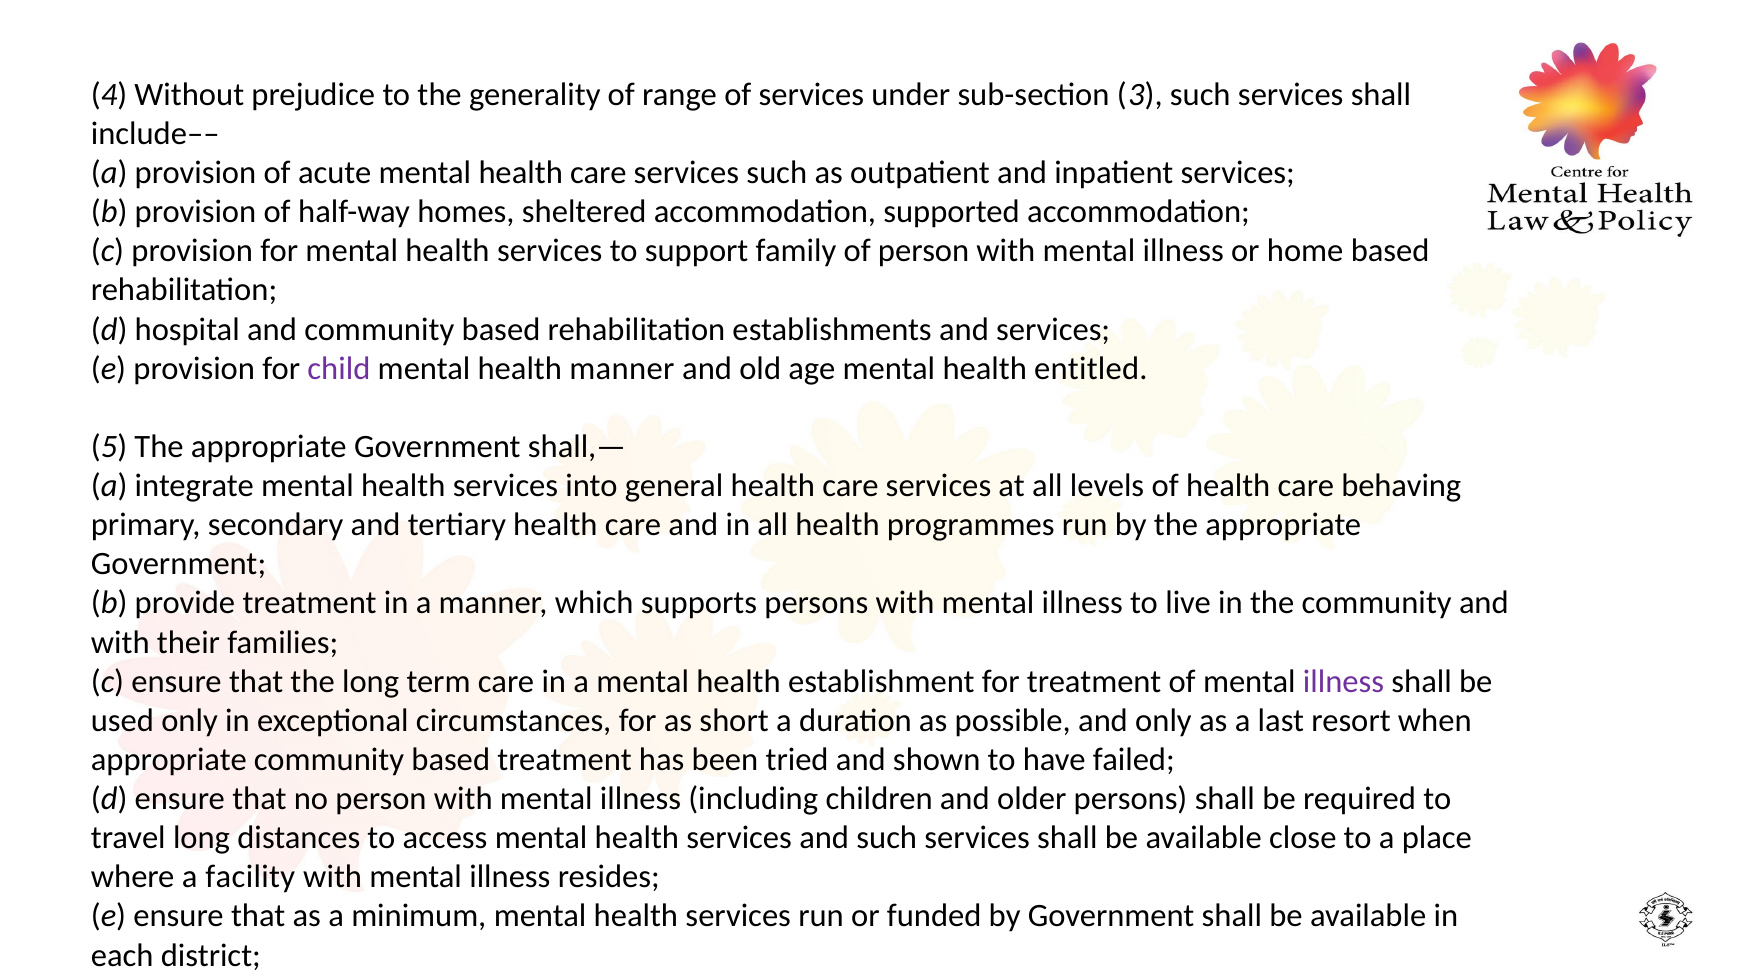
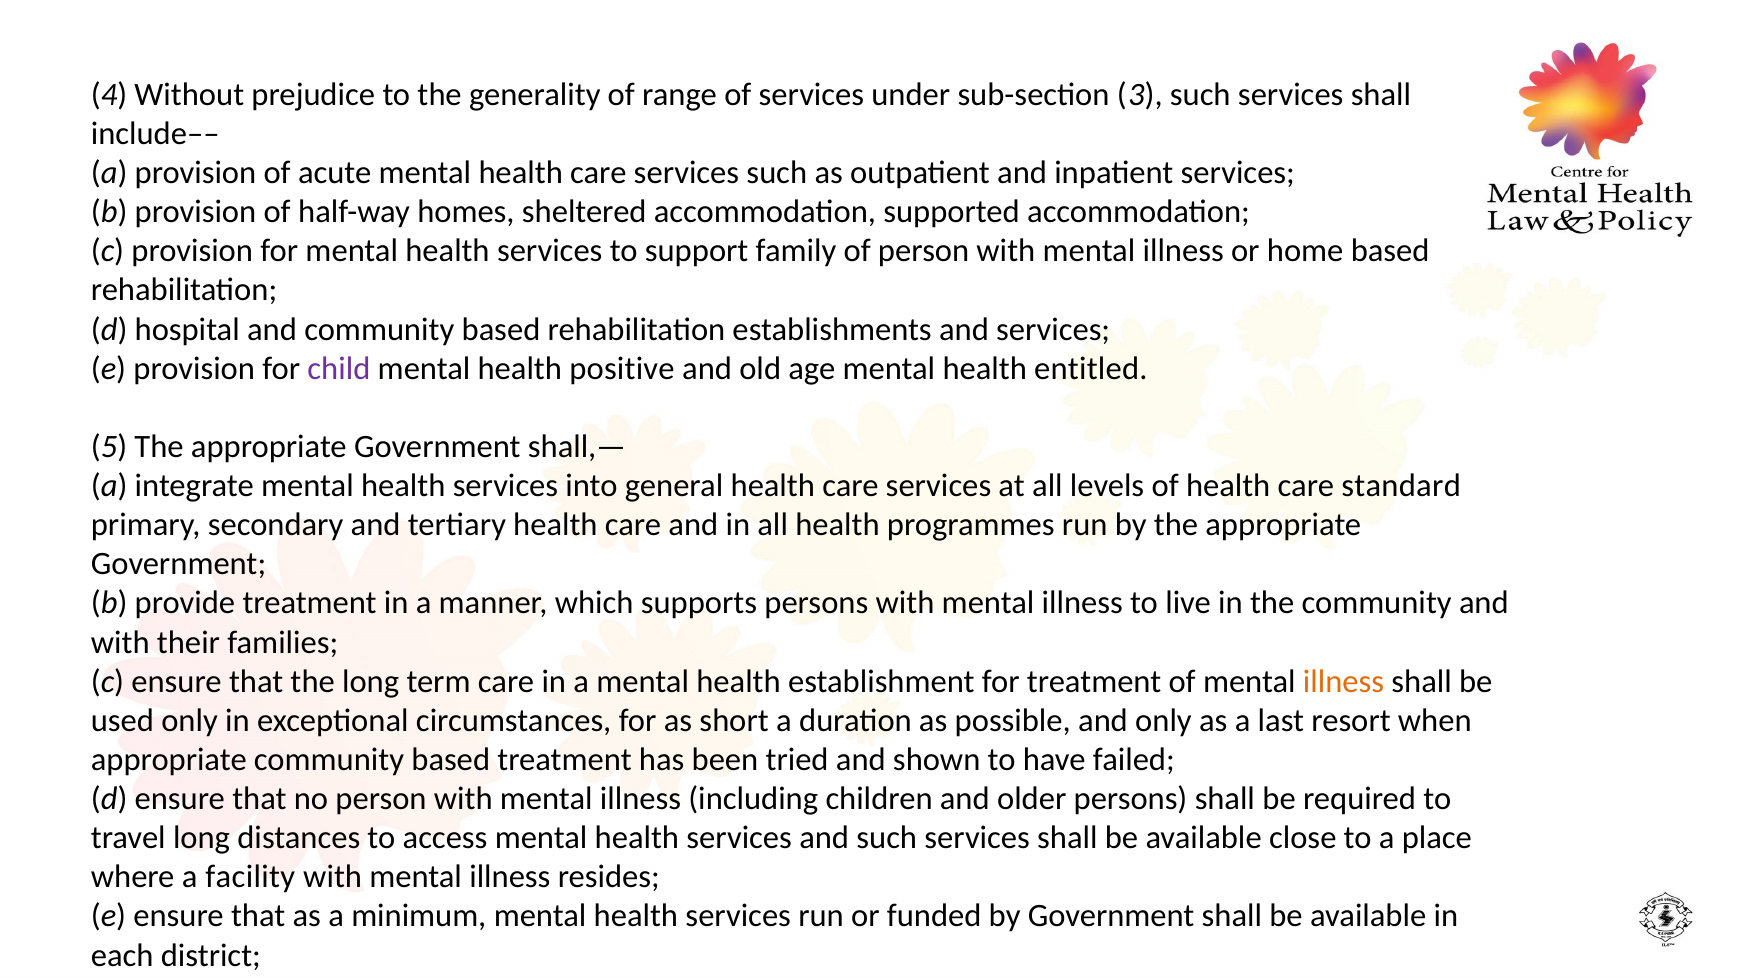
health manner: manner -> positive (622, 368)
behaving: behaving -> standard (1401, 486)
illness colour: purple -> orange (1344, 681)
